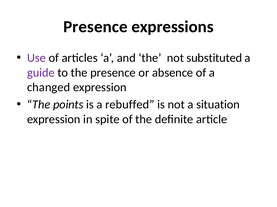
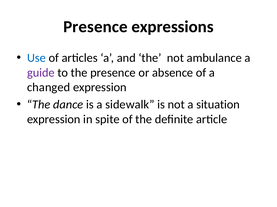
Use colour: purple -> blue (36, 58)
substituted: substituted -> ambulance (214, 58)
points: points -> dance (68, 105)
rebuffed: rebuffed -> sidewalk (130, 105)
